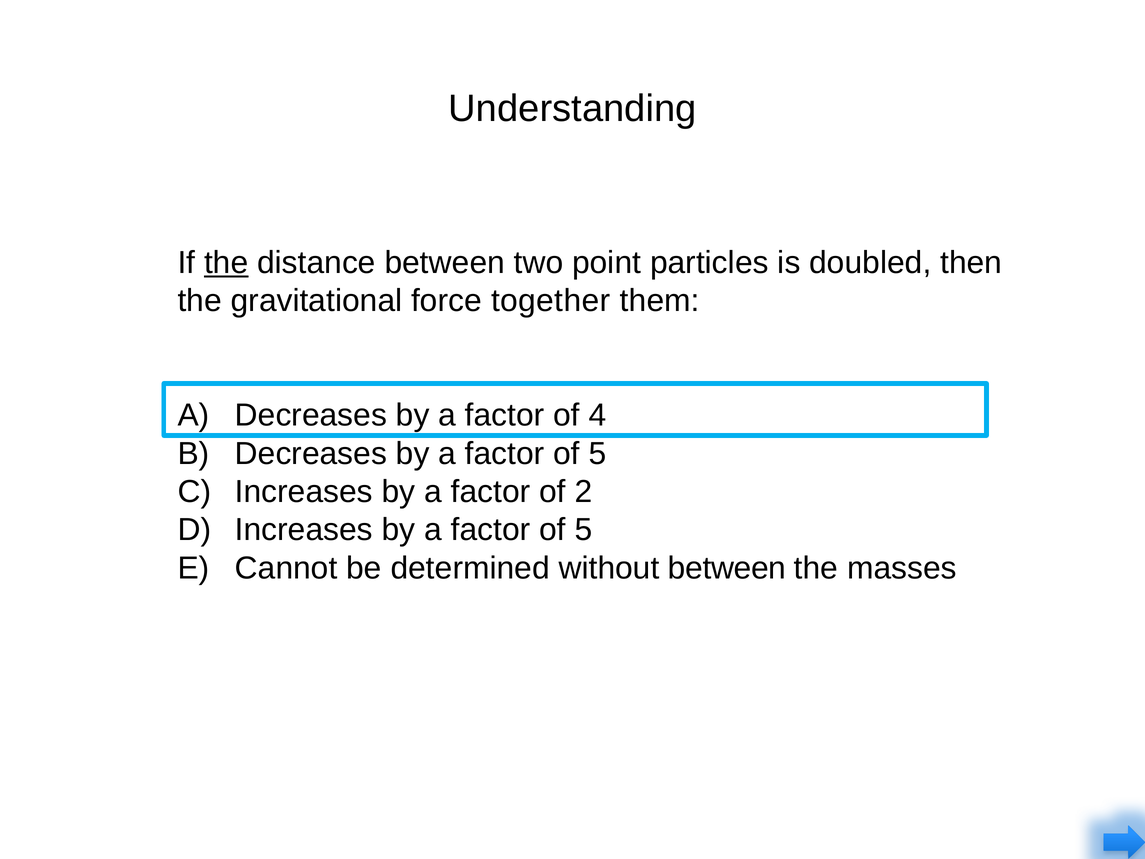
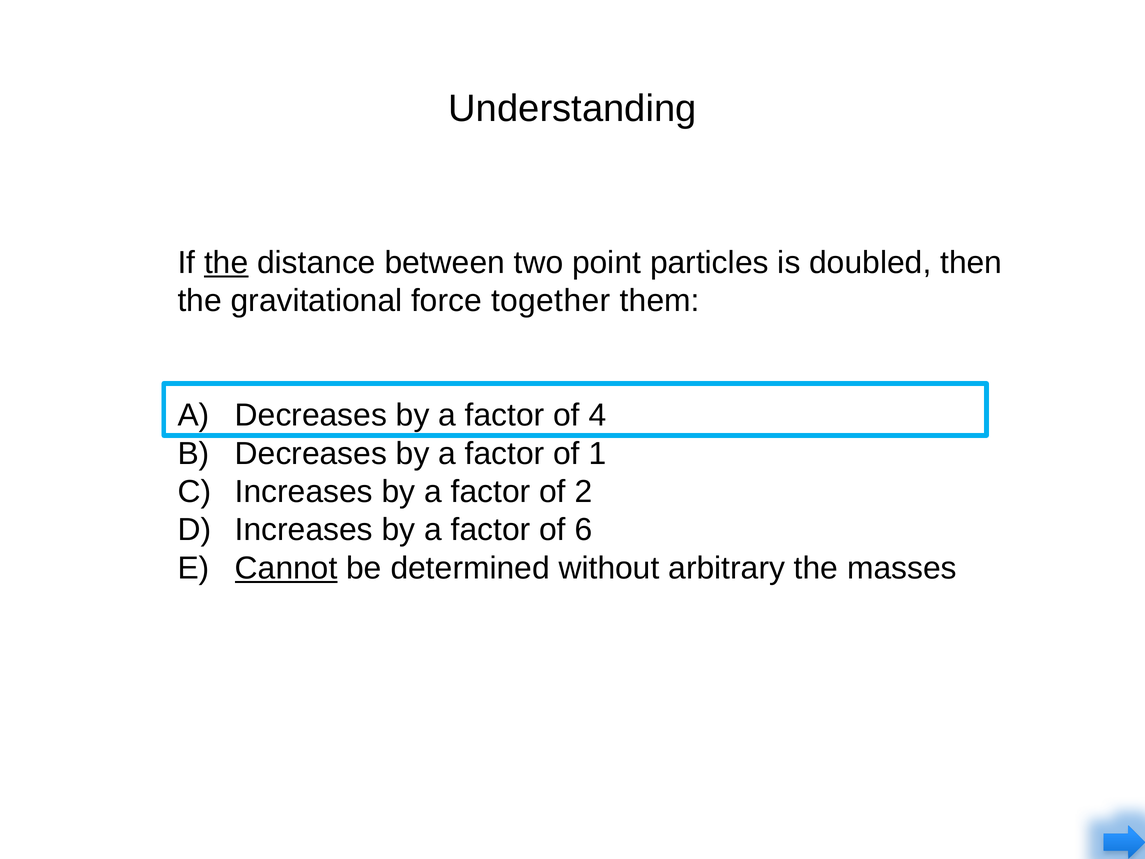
5: 5 -> 1 (598, 453)
5: 5 -> 6 (583, 530)
Cannot underline: none -> present (286, 568)
without between: between -> arbitrary (727, 568)
